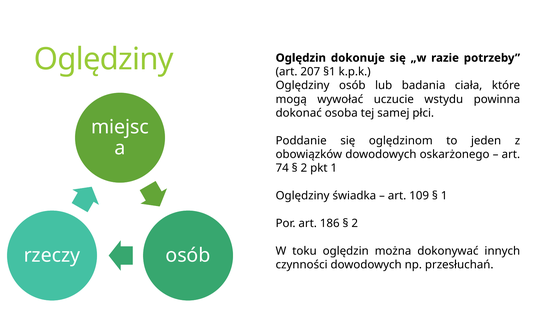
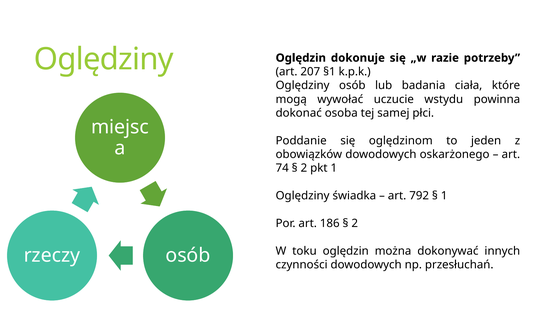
109: 109 -> 792 (419, 196)
